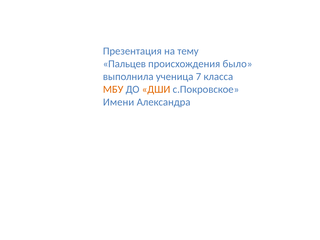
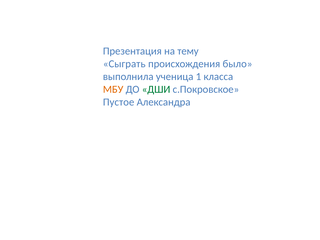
Пальцев: Пальцев -> Сыграть (124, 64)
7: 7 -> 1 (199, 77)
ДШИ colour: orange -> green (156, 89)
Имени: Имени -> Пустое (119, 102)
